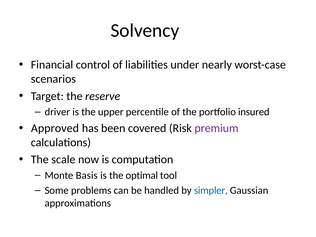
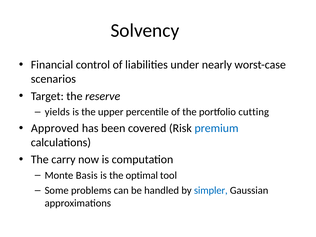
driver: driver -> yields (57, 112)
insured: insured -> cutting (254, 112)
premium colour: purple -> blue (216, 128)
scale: scale -> carry (63, 160)
